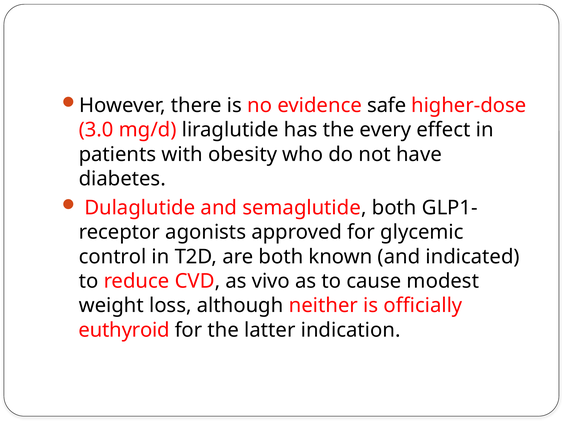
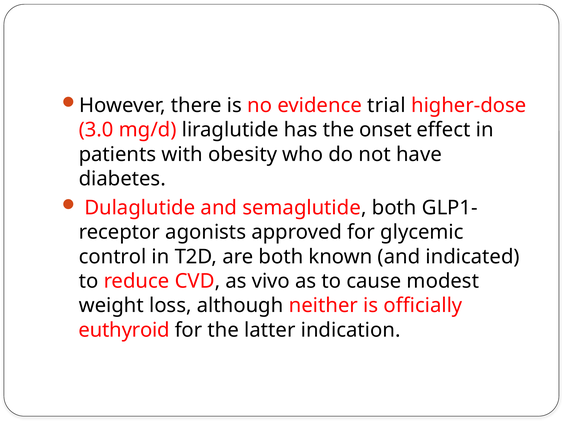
safe: safe -> trial (386, 106)
every: every -> onset (385, 130)
